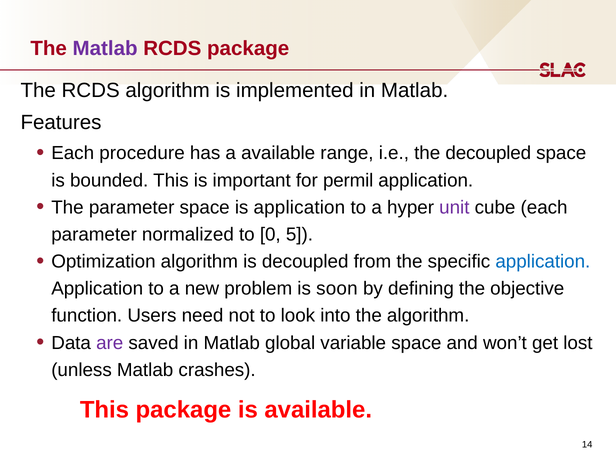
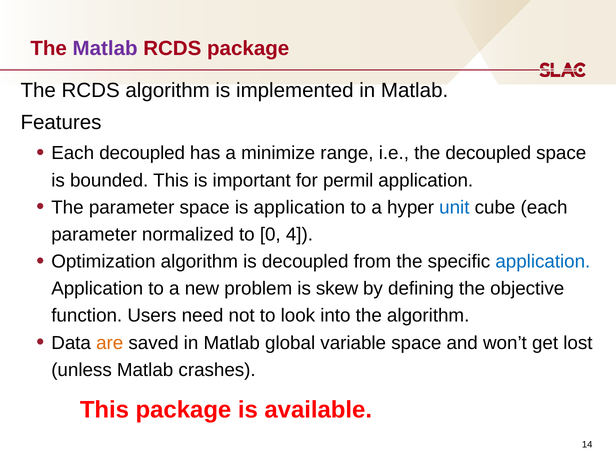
Each procedure: procedure -> decoupled (142, 153)
a available: available -> minimize (278, 153)
unit colour: purple -> blue (454, 207)
5: 5 -> 4 (299, 235)
soon: soon -> skew (337, 289)
are colour: purple -> orange (110, 343)
